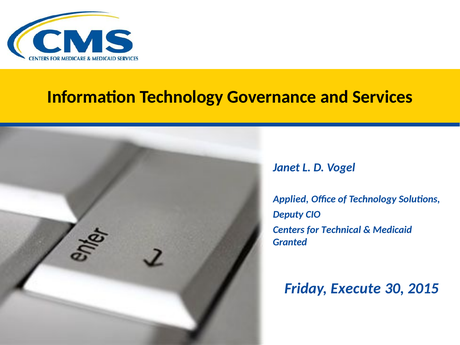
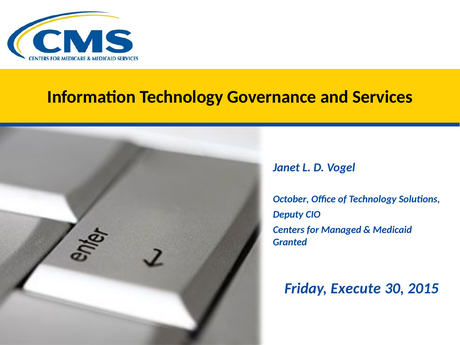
Applied: Applied -> October (291, 199)
Technical: Technical -> Managed (341, 230)
